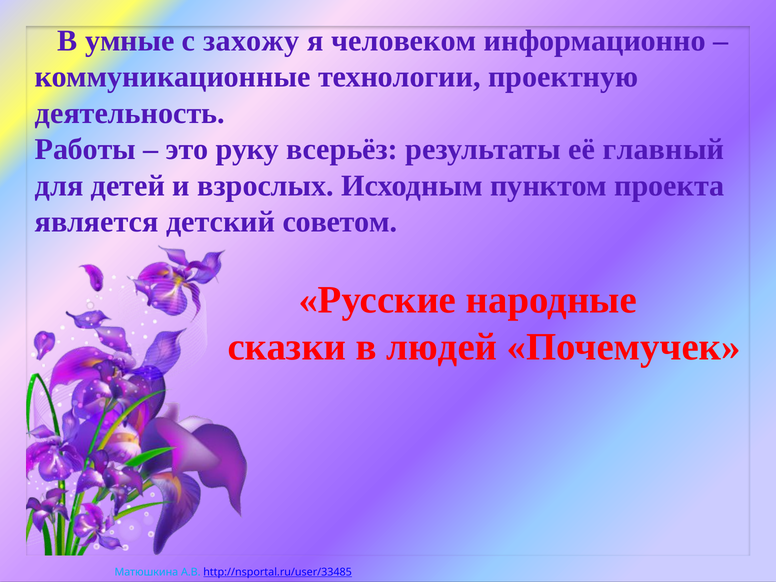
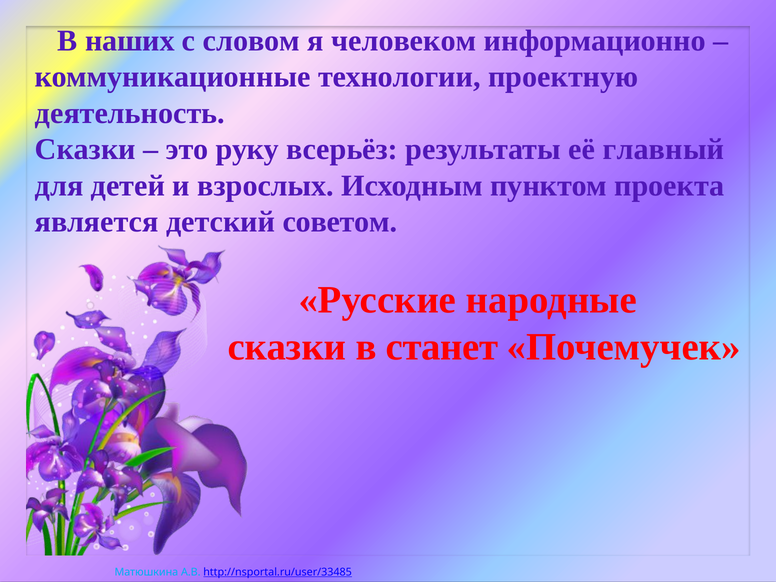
умные: умные -> наших (130, 41)
захожу: захожу -> словом (251, 41)
Работы: Работы -> Сказки (85, 149)
людей: людей -> станет (442, 347)
